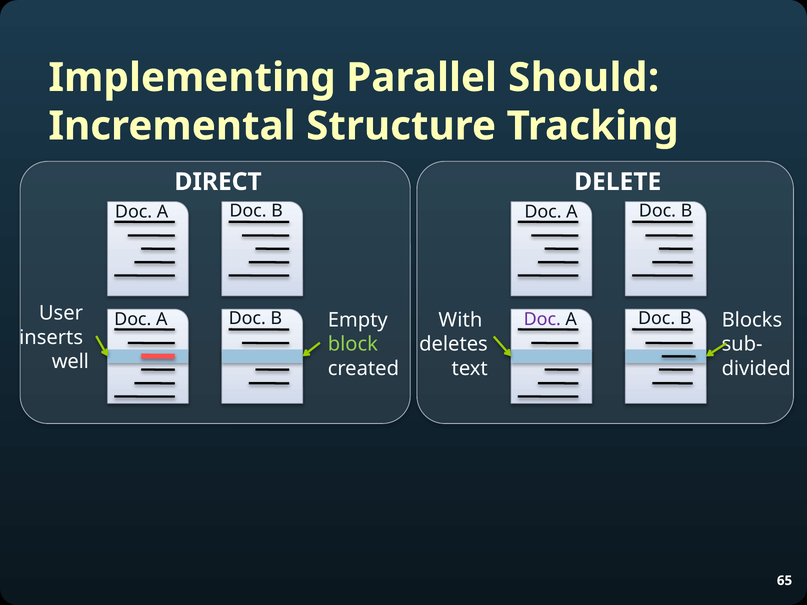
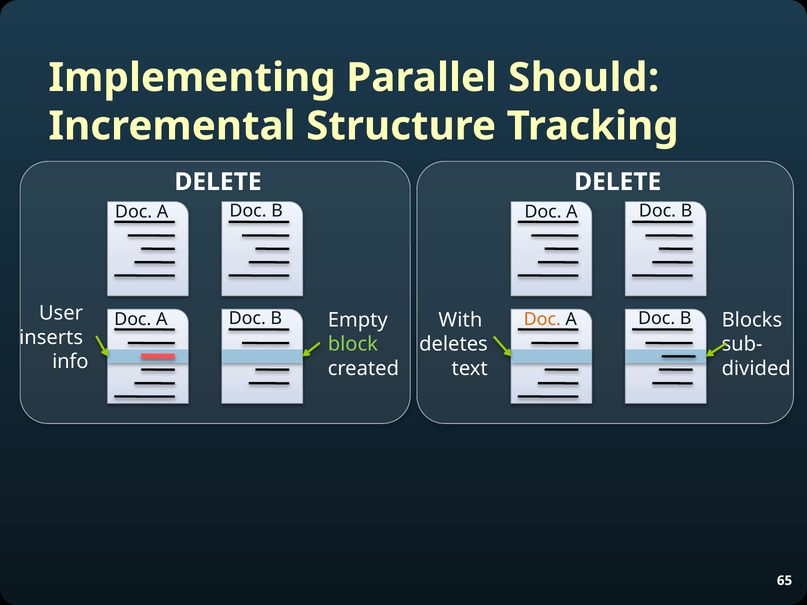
DIRECT: DIRECT -> DELETE (218, 182)
Doc colour: purple -> orange (542, 320)
well: well -> info (70, 362)
